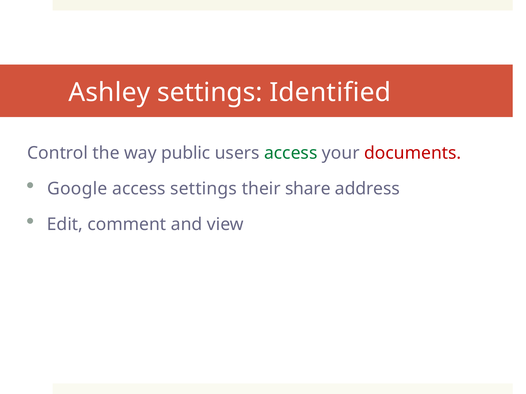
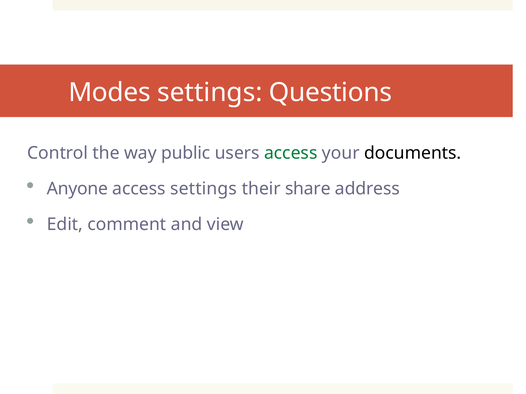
Ashley: Ashley -> Modes (110, 93)
Identified: Identified -> Questions (330, 93)
documents colour: red -> black (413, 153)
Google: Google -> Anyone (77, 189)
